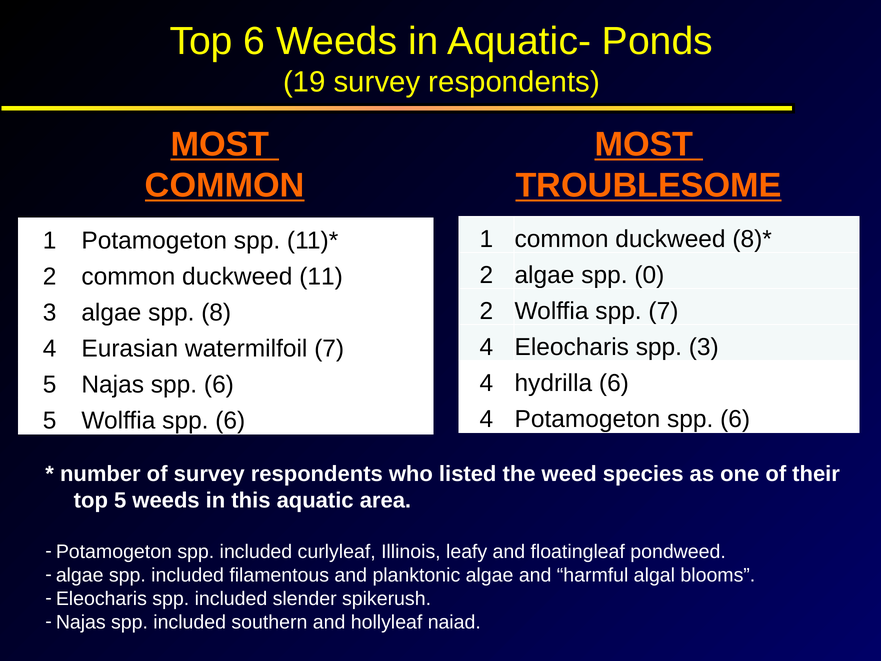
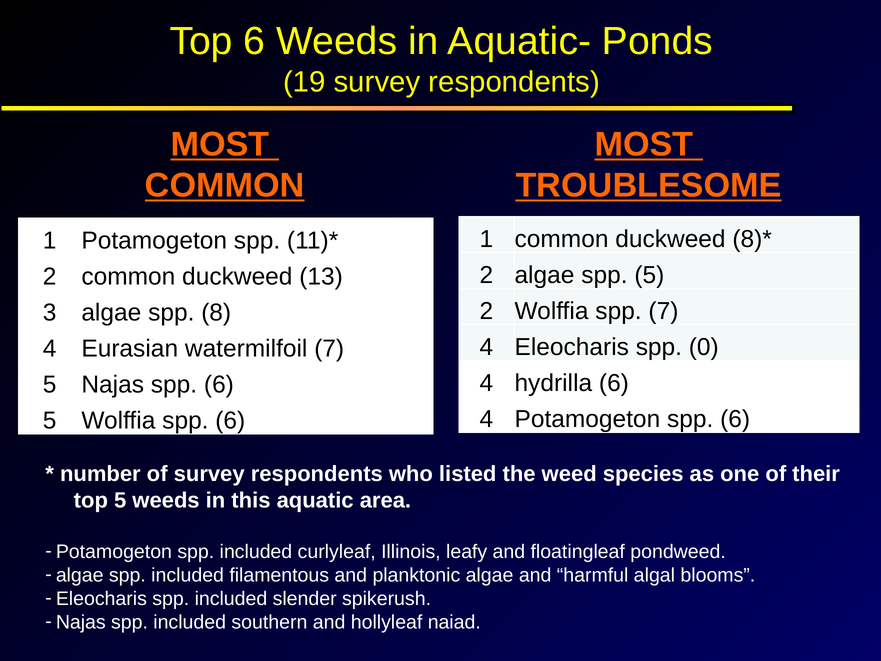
spp 0: 0 -> 5 (649, 275)
11: 11 -> 13 (321, 277)
spp 3: 3 -> 0 (704, 347)
